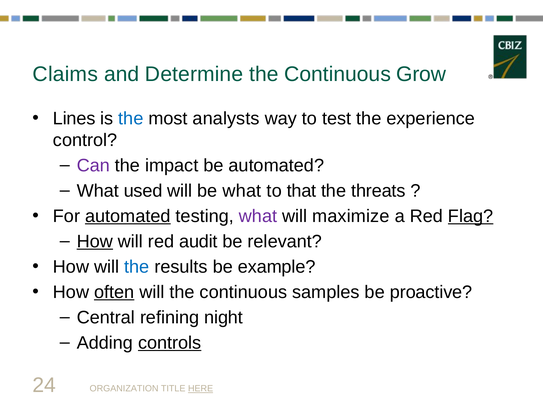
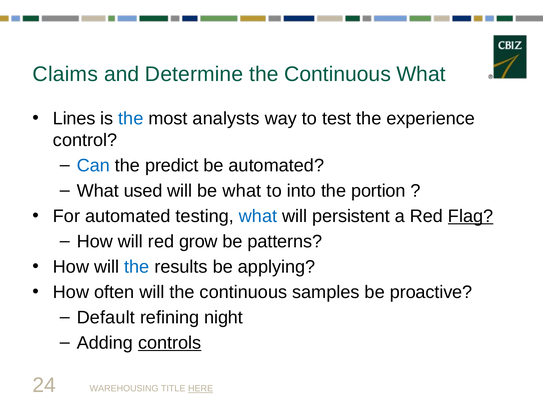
Continuous Grow: Grow -> What (421, 74)
Can colour: purple -> blue (93, 166)
impact: impact -> predict (172, 166)
that: that -> into (301, 191)
threats: threats -> portion (378, 191)
automated underline: present -> none (128, 216)
what colour: purple -> blue (258, 216)
maximize: maximize -> persistent (351, 216)
How underline: present -> none (95, 242)
audit: audit -> grow (198, 242)
relevant: relevant -> patterns (285, 242)
example: example -> applying (277, 267)
often underline: present -> none (114, 292)
Central: Central -> Default (106, 318)
ORGANIZATION: ORGANIZATION -> WAREHOUSING (124, 389)
